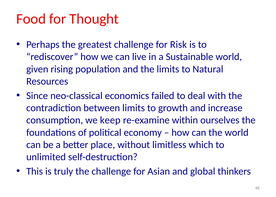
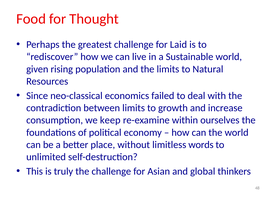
Risk: Risk -> Laid (178, 45)
which: which -> words (201, 145)
